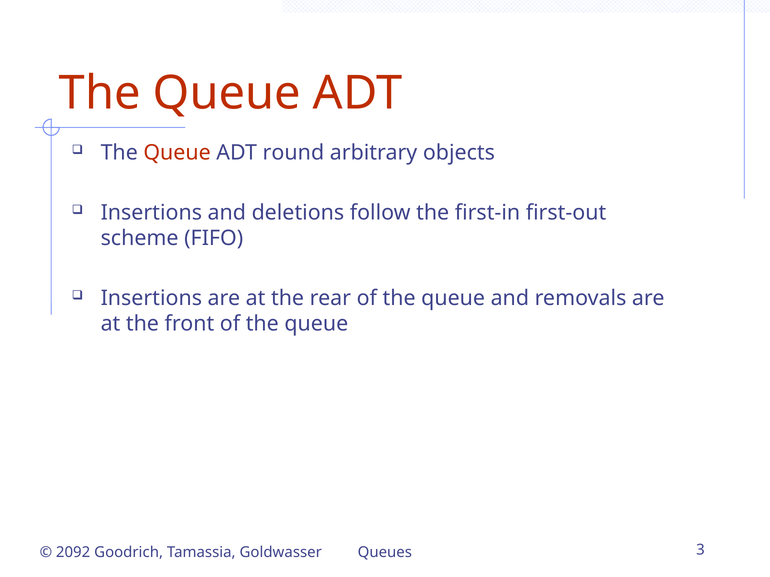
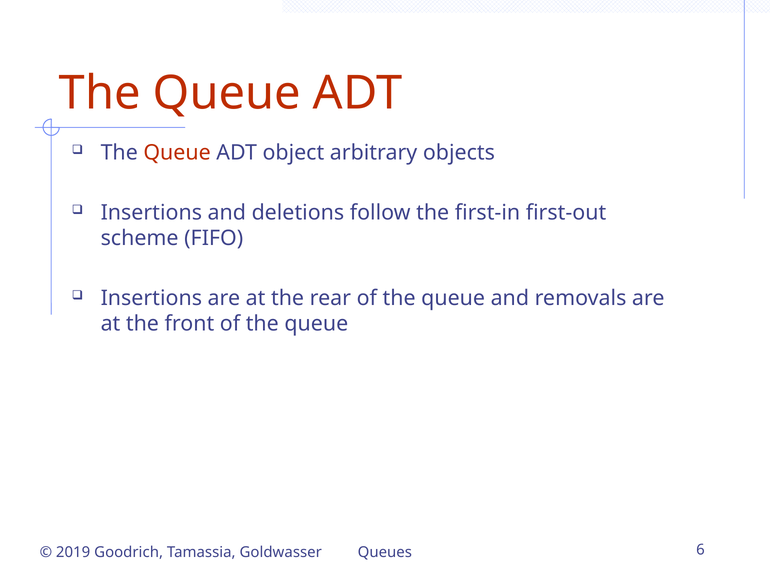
round: round -> object (293, 153)
2092: 2092 -> 2019 (73, 553)
3: 3 -> 6 (700, 550)
